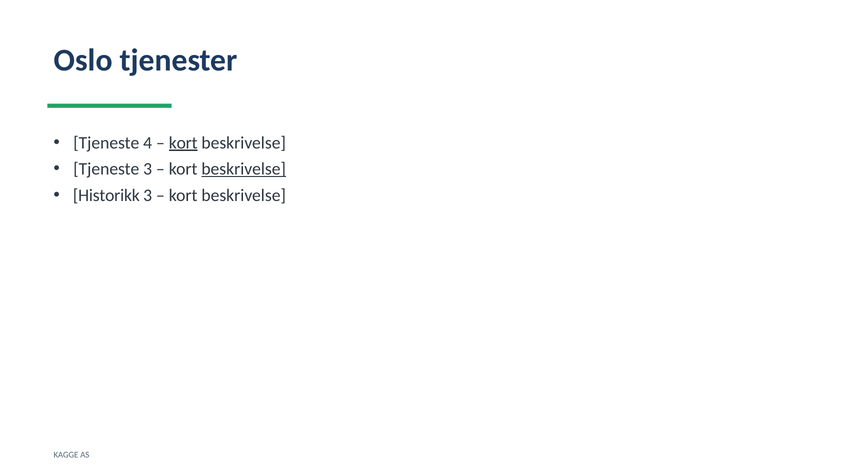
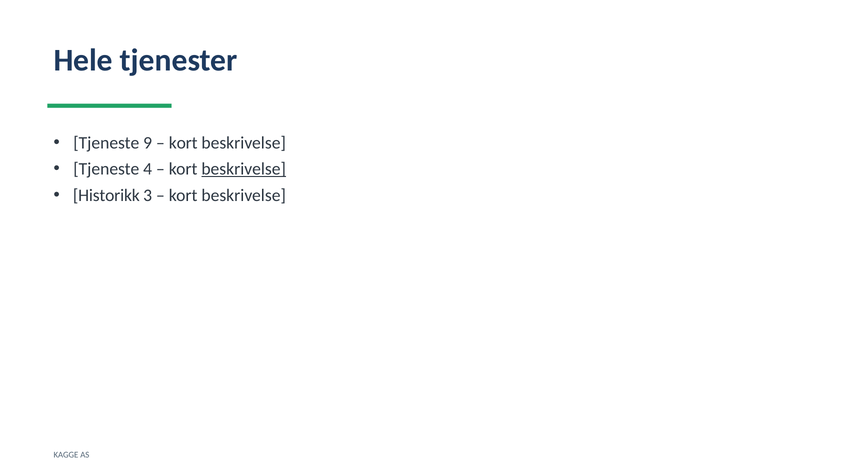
Oslo: Oslo -> Hele (83, 60)
4: 4 -> 9 (148, 143)
kort underline: present -> none (183, 143)
Tjeneste 3: 3 -> 4 (148, 169)
